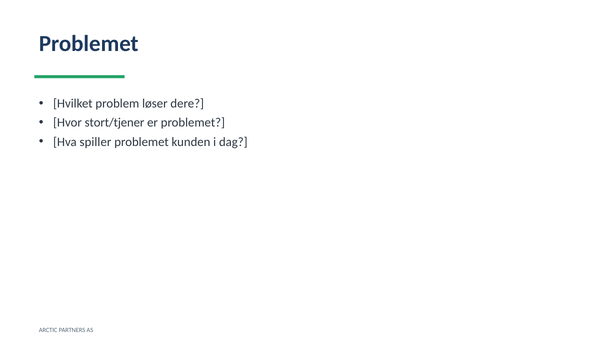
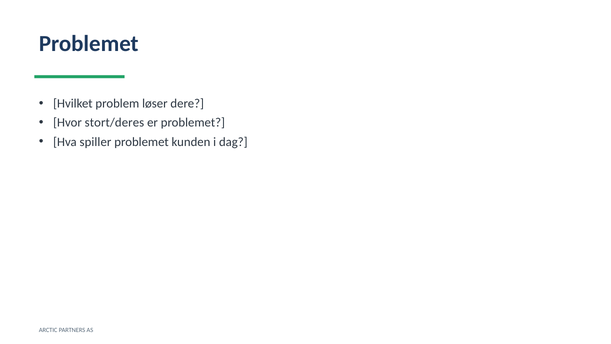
stort/tjener: stort/tjener -> stort/deres (114, 123)
